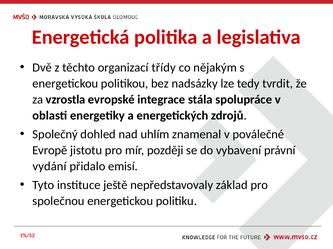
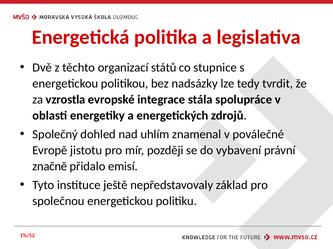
třídy: třídy -> států (164, 68)
nějakým: nějakým -> stupnice (215, 68)
vydání: vydání -> značně (50, 167)
